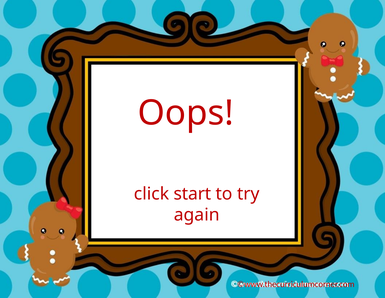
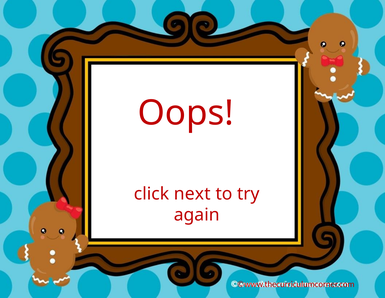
start: start -> next (192, 193)
